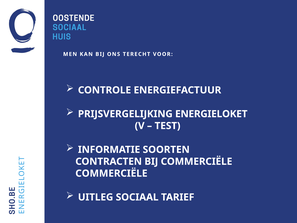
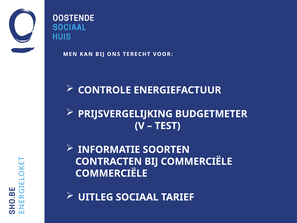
ENERGIELOKET: ENERGIELOKET -> BUDGETMETER (211, 114)
